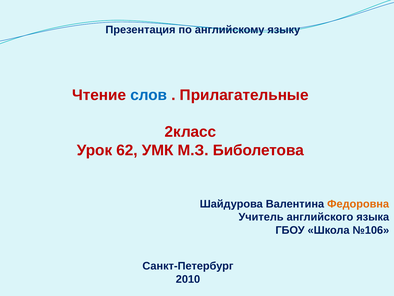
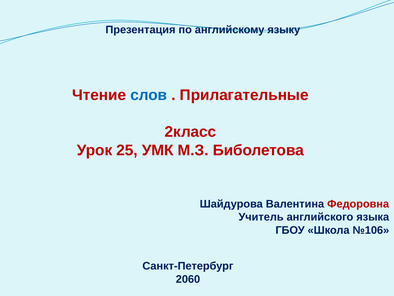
62: 62 -> 25 (127, 150)
Федоровна colour: orange -> red (358, 204)
2010: 2010 -> 2060 (188, 279)
